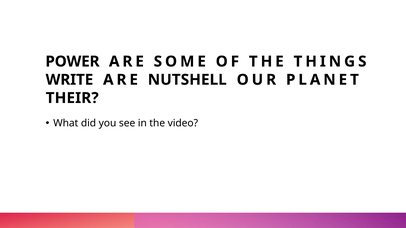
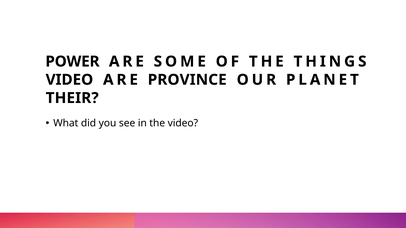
WRITE: WRITE -> VIDEO (69, 80)
NUTSHELL: NUTSHELL -> PROVINCE (187, 80)
